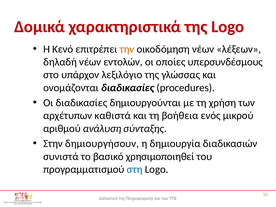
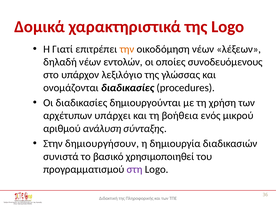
Κενό: Κενό -> Γιατί (63, 49)
υπερσυνδέσμους: υπερσυνδέσμους -> συνοδευόμενους (225, 62)
καθιστά: καθιστά -> υπάρχει (113, 116)
στη colour: blue -> purple (135, 169)
